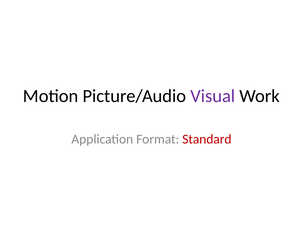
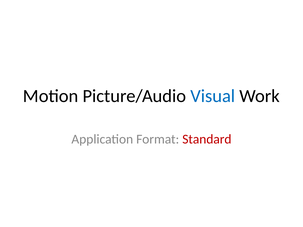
Visual colour: purple -> blue (213, 96)
